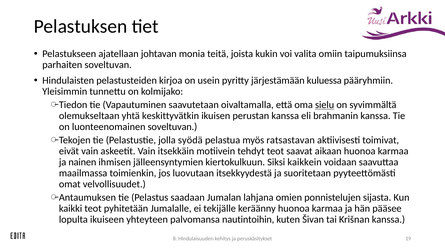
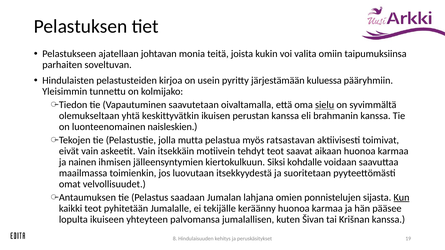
luonteenomainen soveltuvan: soveltuvan -> naisleskien (172, 127)
syödä: syödä -> mutta (190, 140)
kaikkein: kaikkein -> kohdalle (305, 162)
Kun underline: none -> present (402, 198)
nautintoihin: nautintoihin -> jumalallisen (248, 220)
